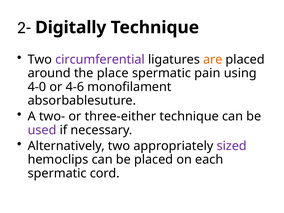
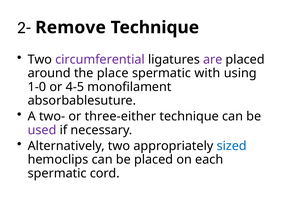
Digitally: Digitally -> Remove (71, 27)
are colour: orange -> purple (213, 60)
pain: pain -> with (207, 73)
4-0: 4-0 -> 1-0 (37, 87)
4-6: 4-6 -> 4-5 (75, 87)
sized colour: purple -> blue (232, 146)
